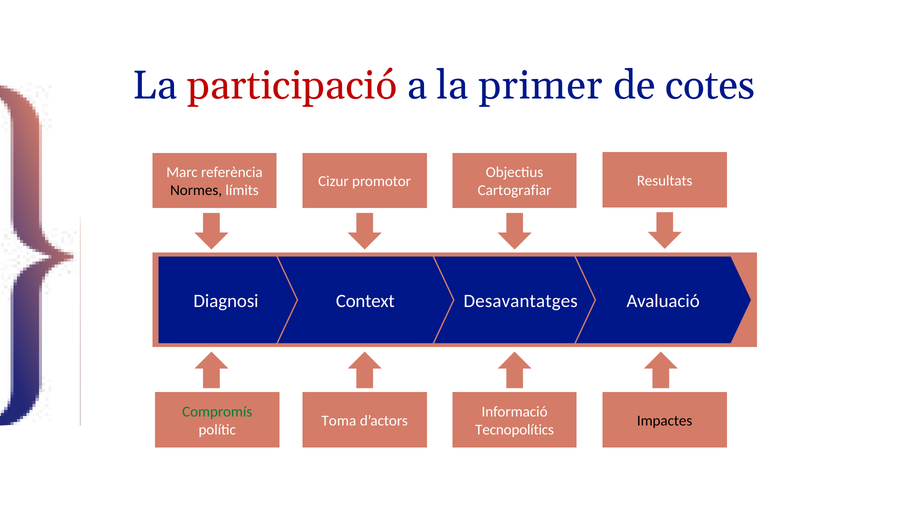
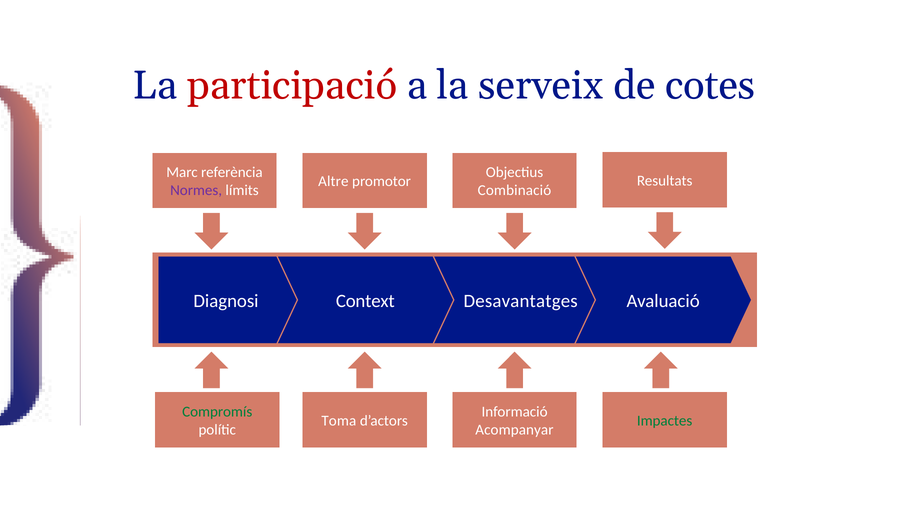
primer: primer -> serveix (541, 85)
Cizur: Cizur -> Altre (333, 182)
Normes colour: black -> purple (196, 191)
Cartografiar: Cartografiar -> Combinació (514, 191)
Impactes colour: black -> green (665, 421)
Tecnopolítics: Tecnopolítics -> Acompanyar (514, 430)
